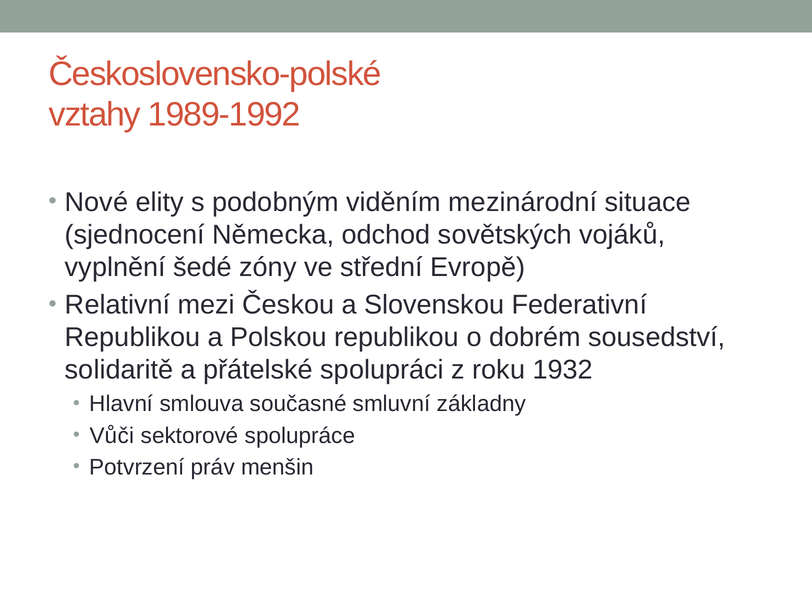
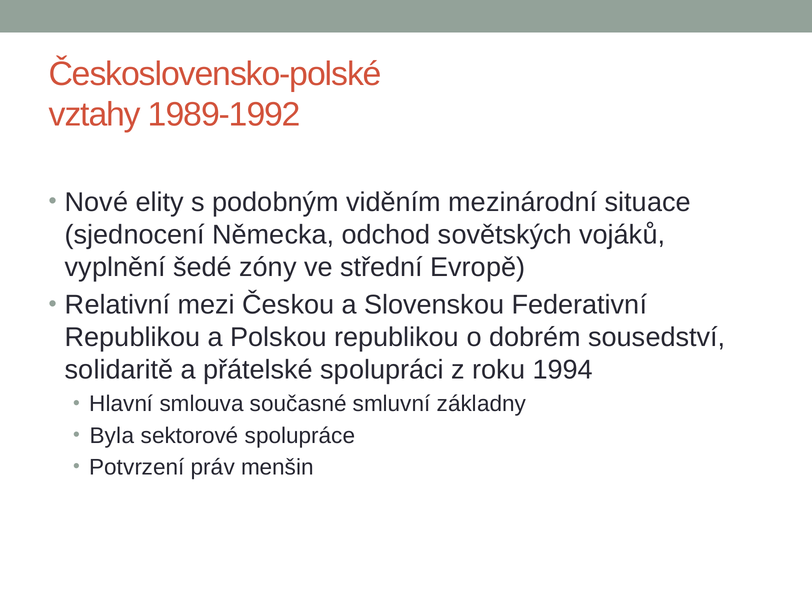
1932: 1932 -> 1994 (563, 370)
Vůči: Vůči -> Byla (112, 436)
